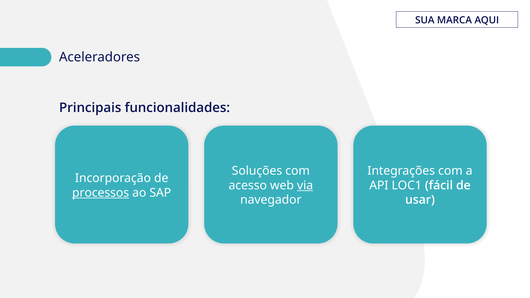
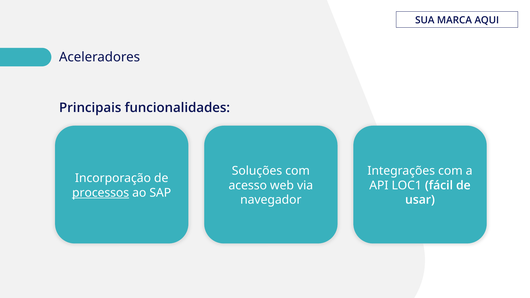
via underline: present -> none (305, 185)
